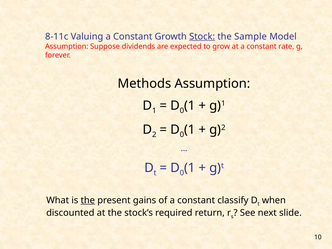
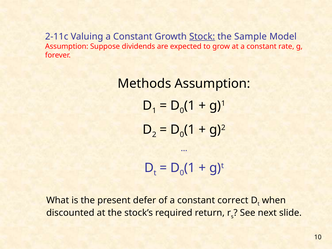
8-11c: 8-11c -> 2-11c (57, 37)
the underline: present -> none (88, 200)
gains: gains -> defer (145, 200)
classify: classify -> correct (233, 200)
